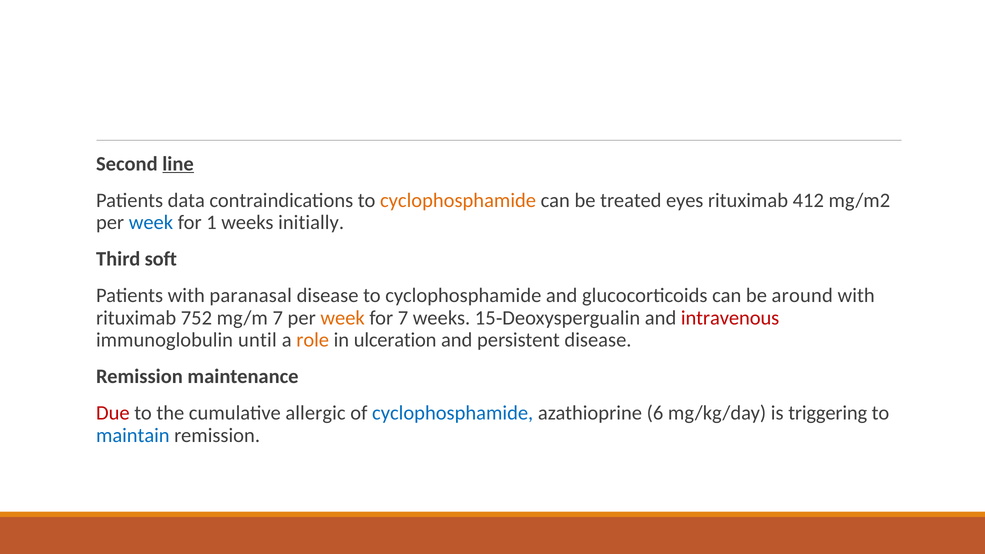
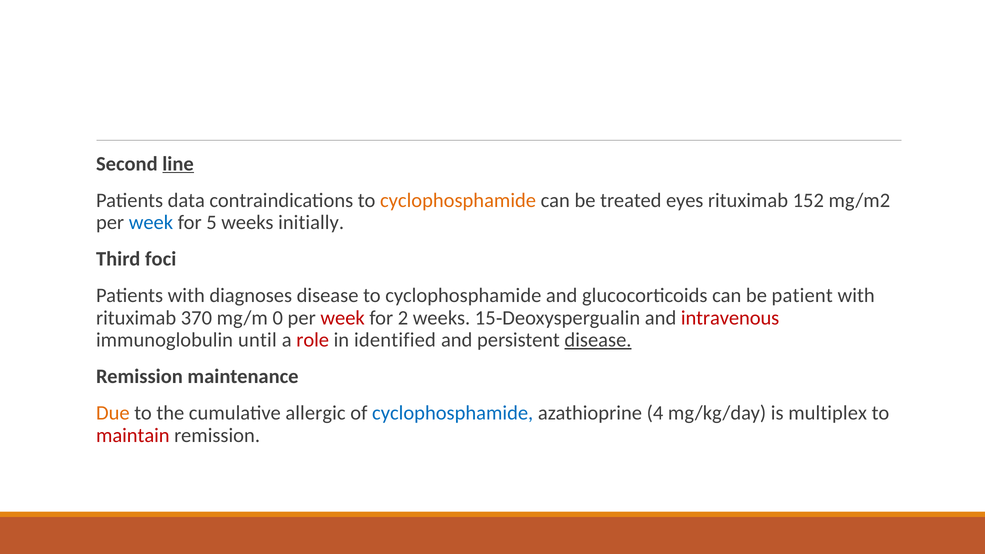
412: 412 -> 152 (808, 200)
1: 1 -> 5 (211, 223)
soft: soft -> foci (161, 259)
paranasal: paranasal -> diagnoses (251, 296)
around: around -> patient (802, 296)
752: 752 -> 370 (196, 318)
mg/m 7: 7 -> 0 (278, 318)
week colour: orange -> red (343, 318)
for 7: 7 -> 2 (403, 318)
role colour: orange -> red (313, 340)
ulceration: ulceration -> identified (395, 340)
disease underline: none -> present (598, 340)
Due colour: red -> orange (113, 413)
6: 6 -> 4 (655, 413)
triggering: triggering -> multiplex (828, 413)
maintain colour: blue -> red (133, 435)
